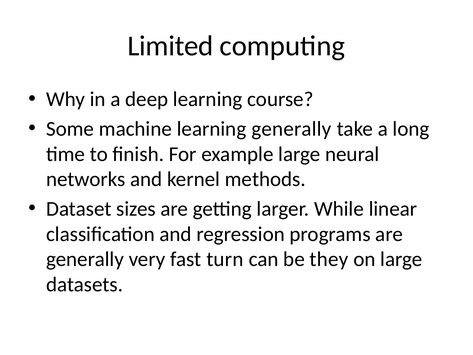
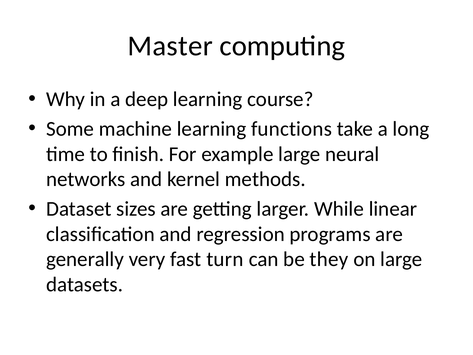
Limited: Limited -> Master (170, 46)
learning generally: generally -> functions (291, 129)
